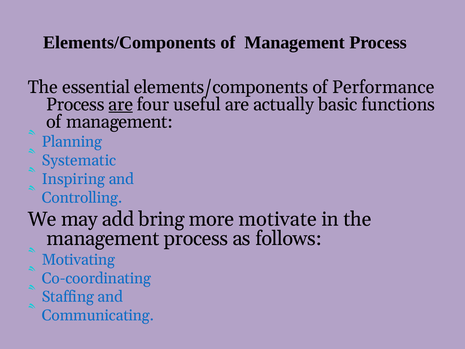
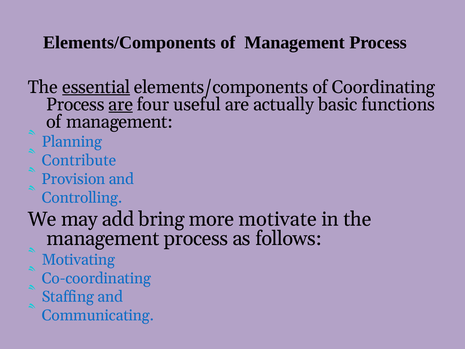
essential underline: none -> present (96, 87)
Performance: Performance -> Coordinating (383, 87)
Systematic: Systematic -> Contribute (79, 160)
Inspiring: Inspiring -> Provision (74, 179)
